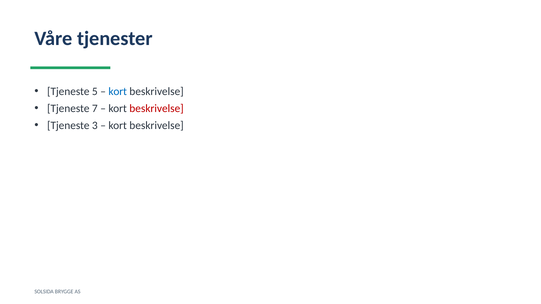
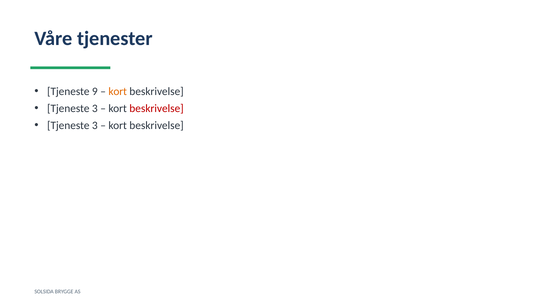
5: 5 -> 9 (95, 92)
kort colour: blue -> orange (118, 92)
7: 7 -> 3 (95, 109)
